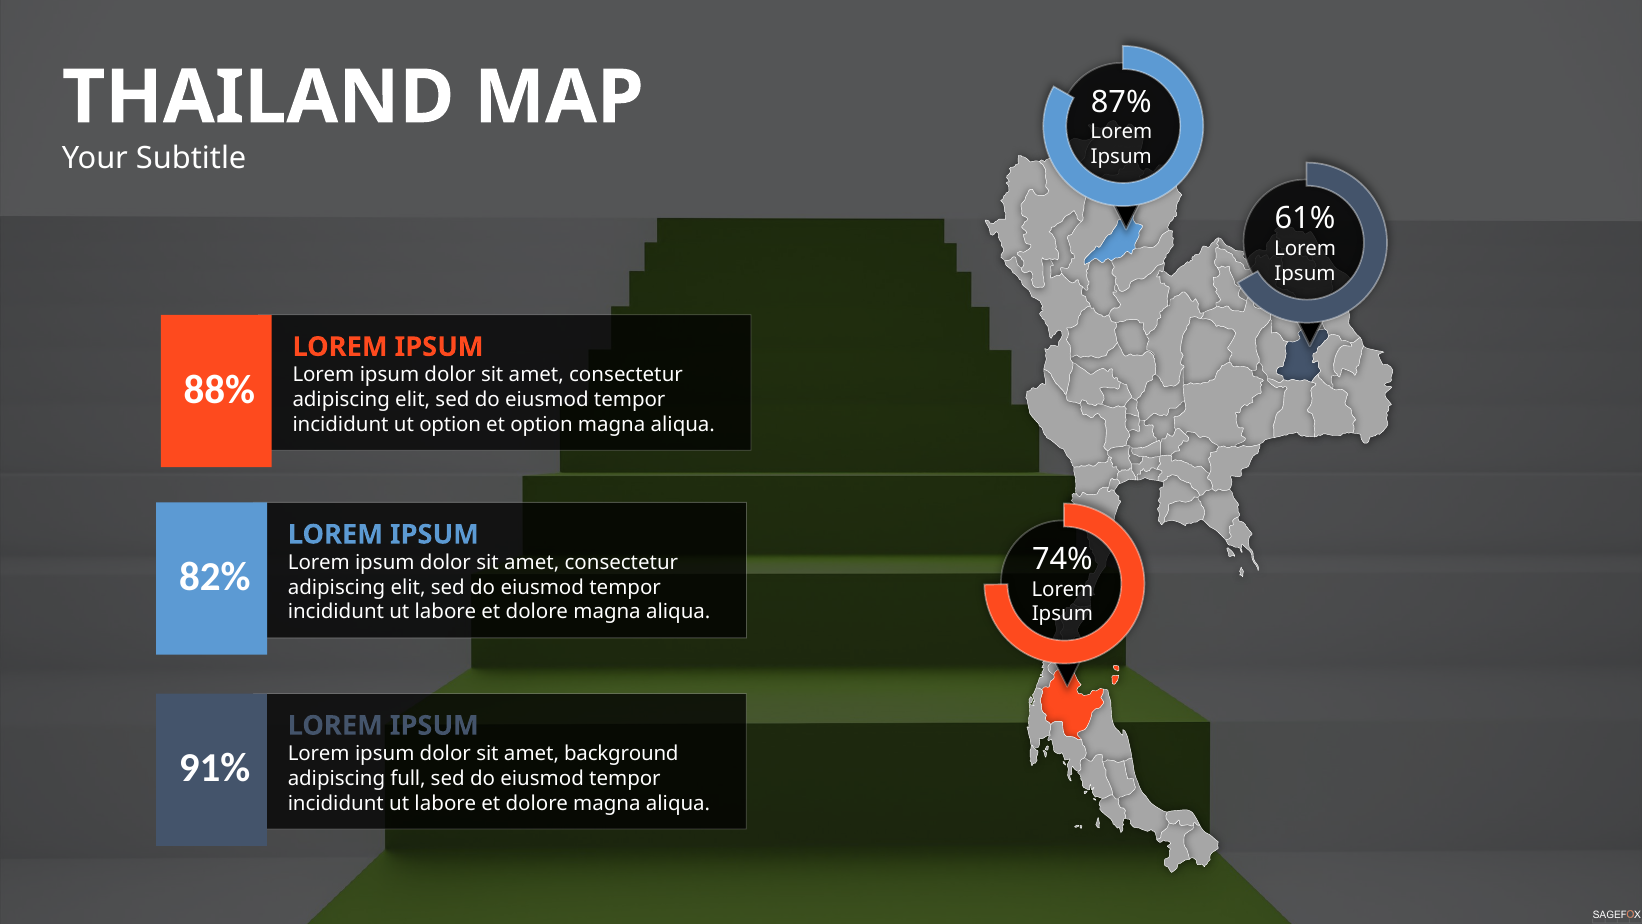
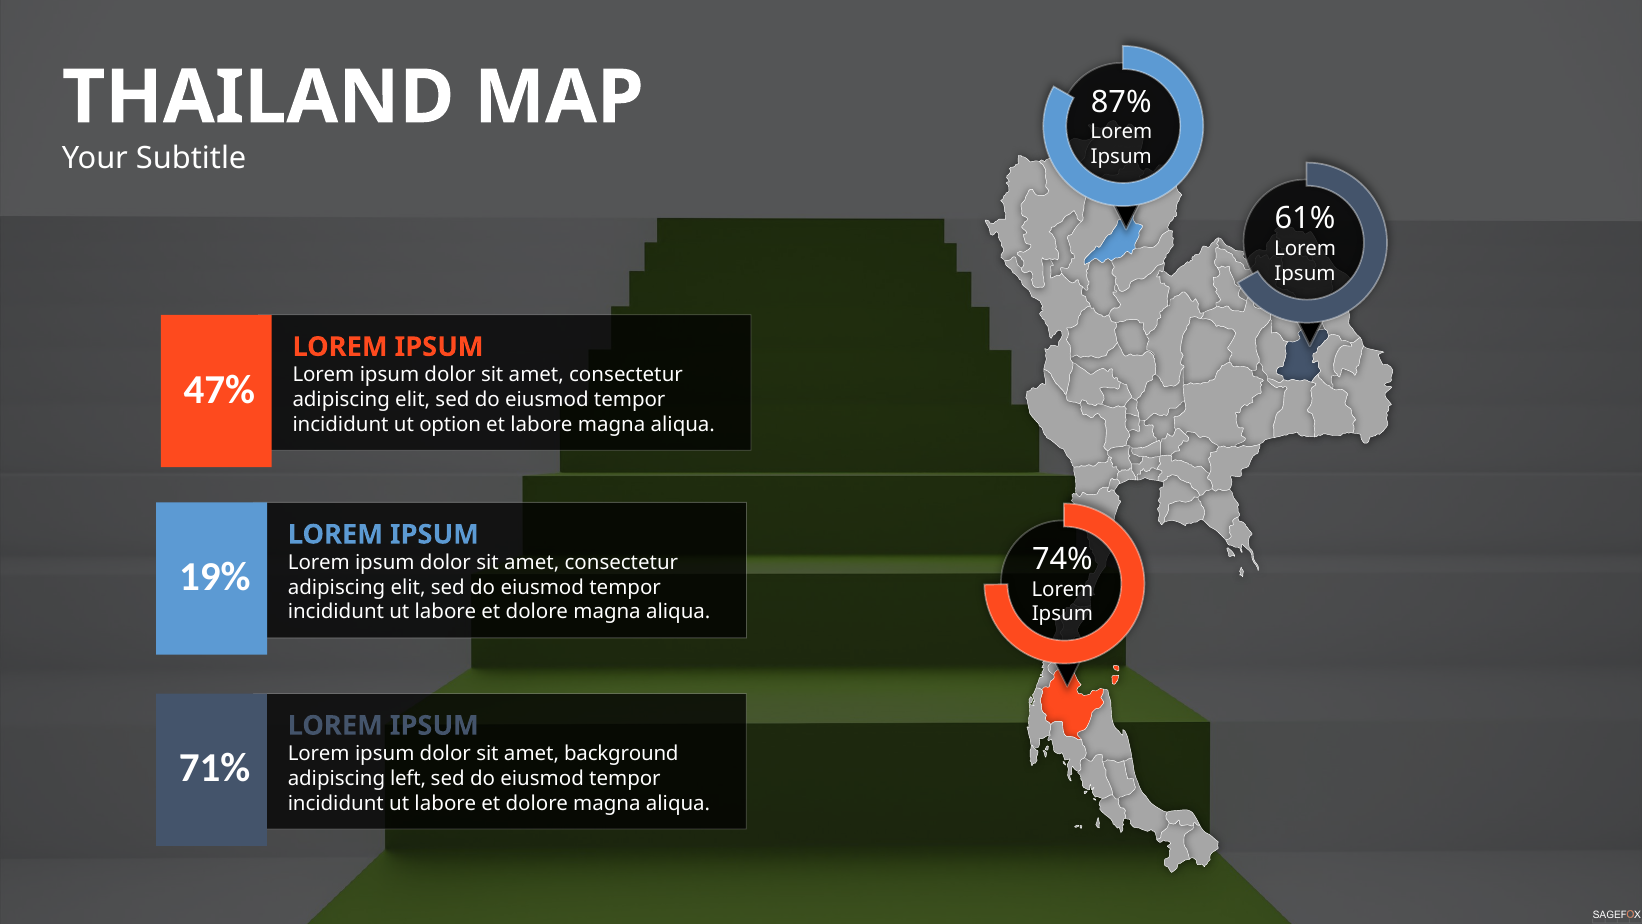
88%: 88% -> 47% (219, 389)
et option: option -> labore (541, 424)
82%: 82% -> 19% (215, 577)
91%: 91% -> 71% (215, 768)
full: full -> left (408, 778)
